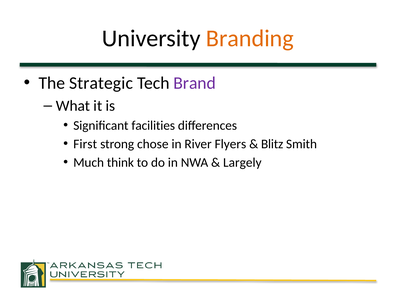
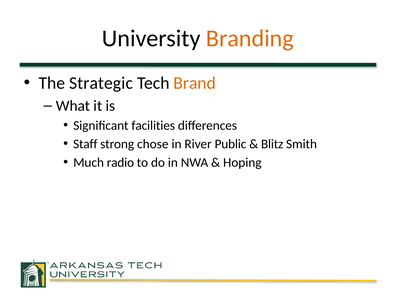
Brand colour: purple -> orange (195, 83)
First: First -> Staff (85, 144)
Flyers: Flyers -> Public (230, 144)
think: think -> radio (120, 162)
Largely: Largely -> Hoping (242, 162)
